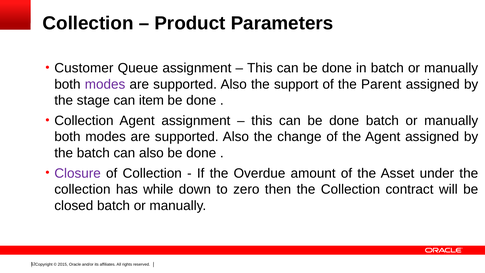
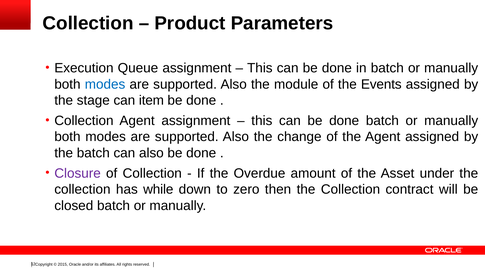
Customer: Customer -> Execution (84, 68)
modes colour: purple -> blue (105, 84)
support: support -> module (296, 84)
Parent: Parent -> Events (381, 84)
